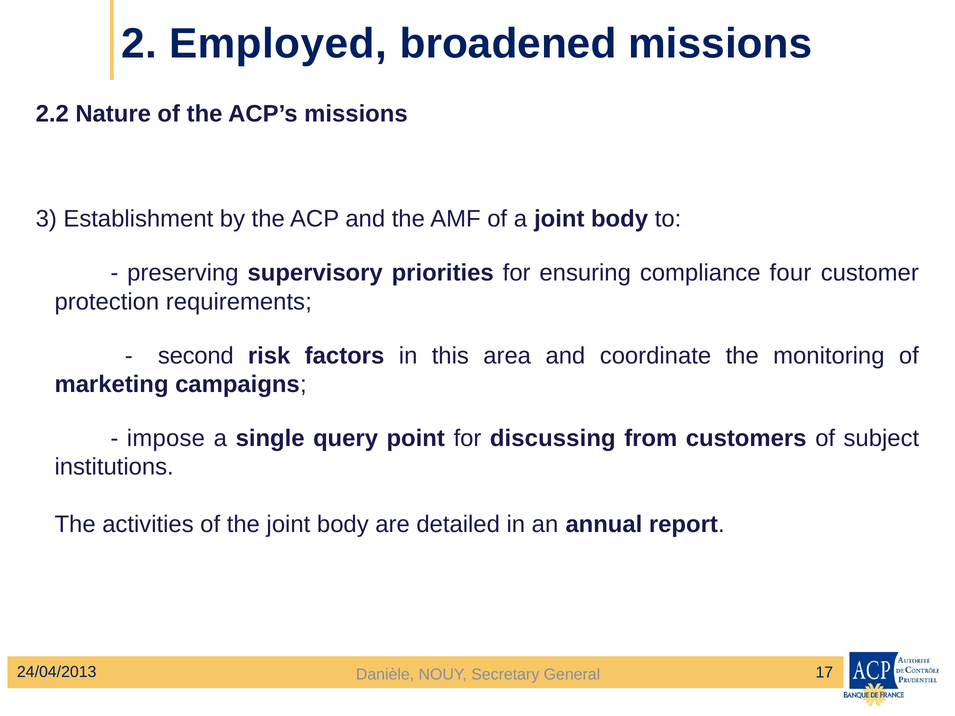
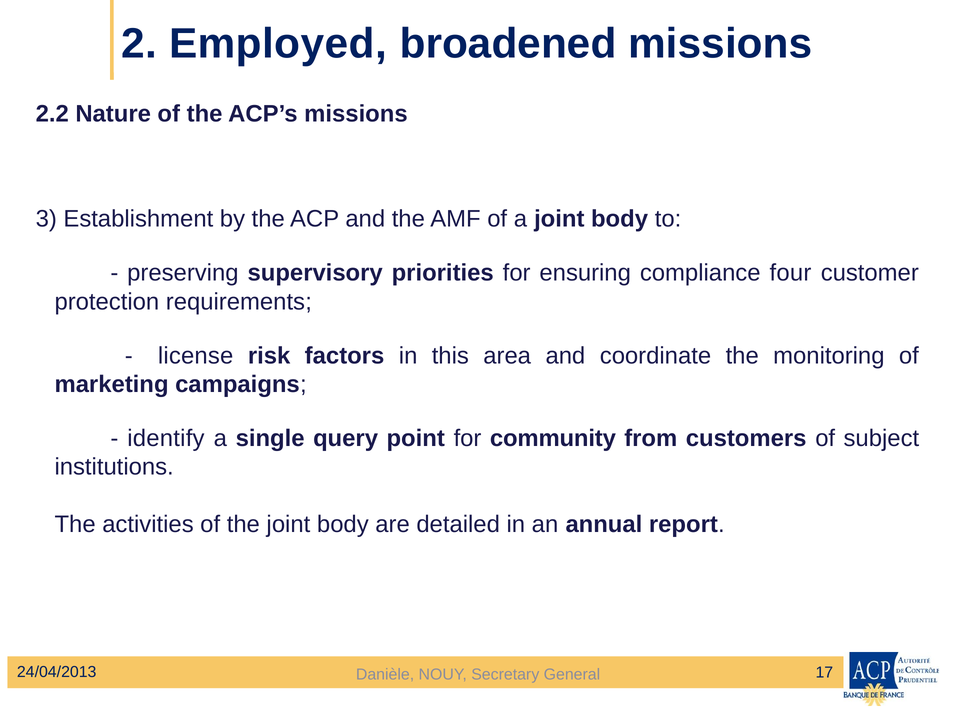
second: second -> license (196, 356)
impose: impose -> identify (166, 439)
discussing: discussing -> community (553, 439)
